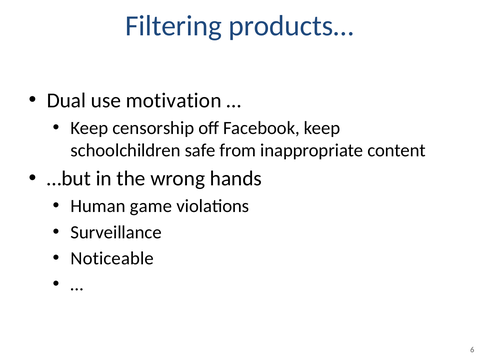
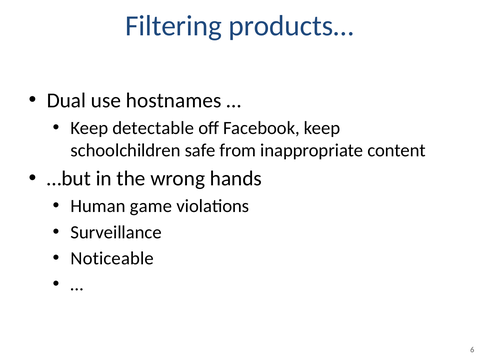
motivation: motivation -> hostnames (174, 100)
censorship: censorship -> detectable (153, 128)
